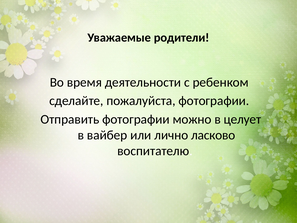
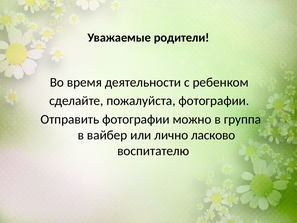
целует: целует -> группа (242, 119)
